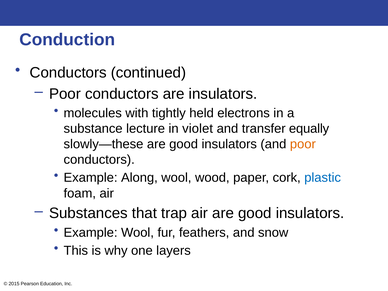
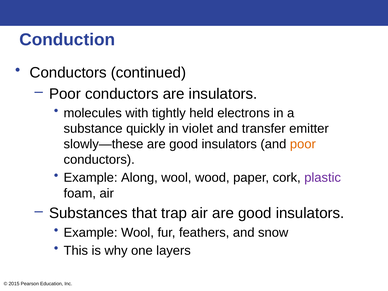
lecture: lecture -> quickly (146, 129)
equally: equally -> emitter (309, 129)
plastic colour: blue -> purple (323, 178)
